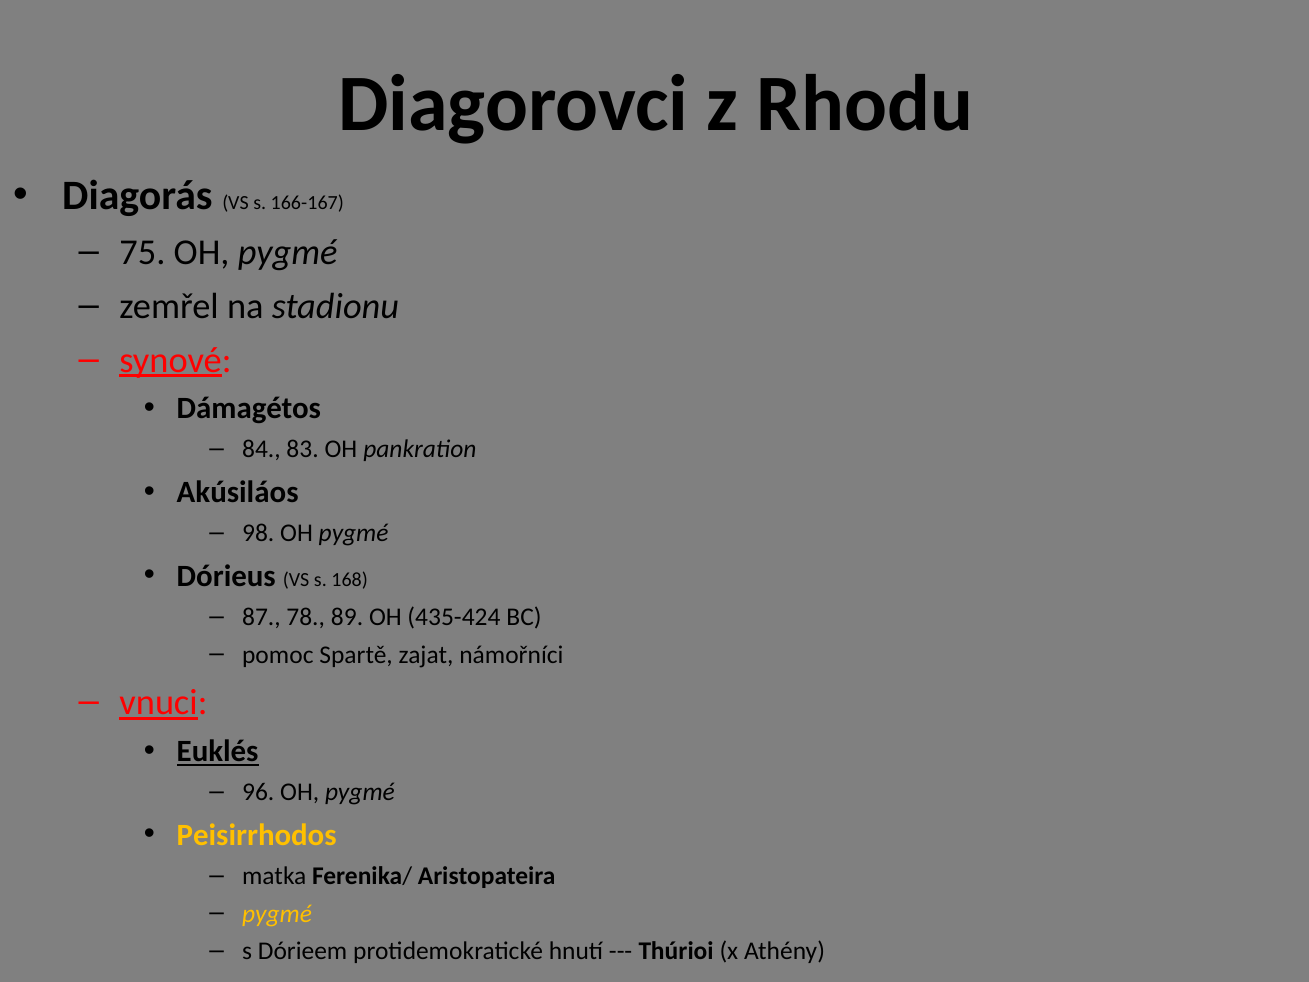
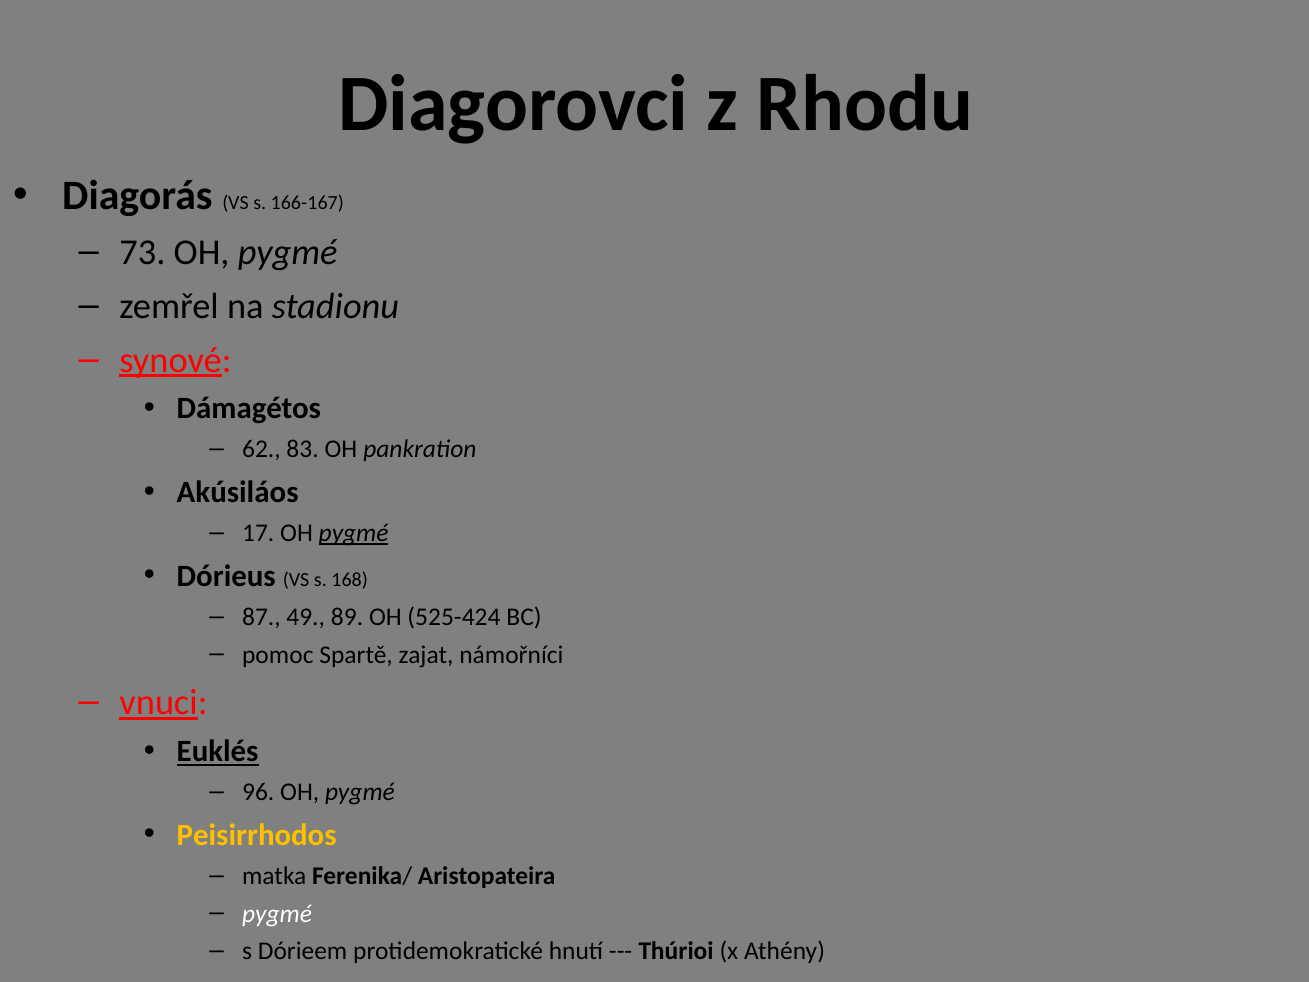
75: 75 -> 73 (142, 252)
84: 84 -> 62 (261, 449)
98: 98 -> 17 (258, 533)
pygmé underline: none -> present (354, 533)
78: 78 -> 49 (306, 617)
435-424: 435-424 -> 525-424 (454, 617)
pygmé colour: yellow -> white (277, 913)
